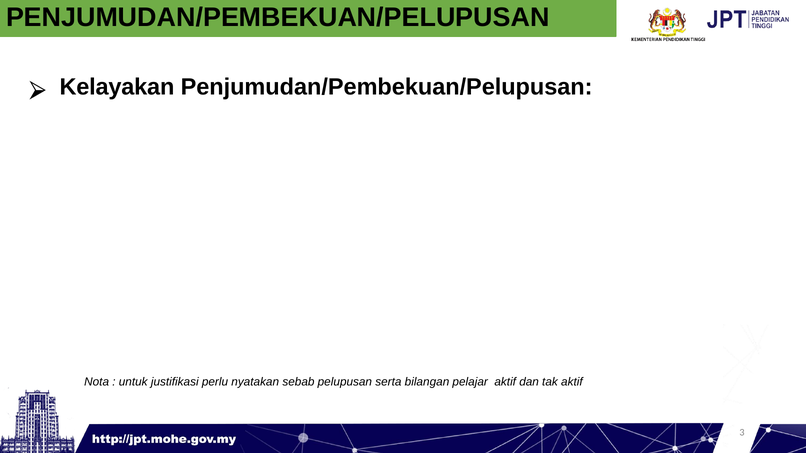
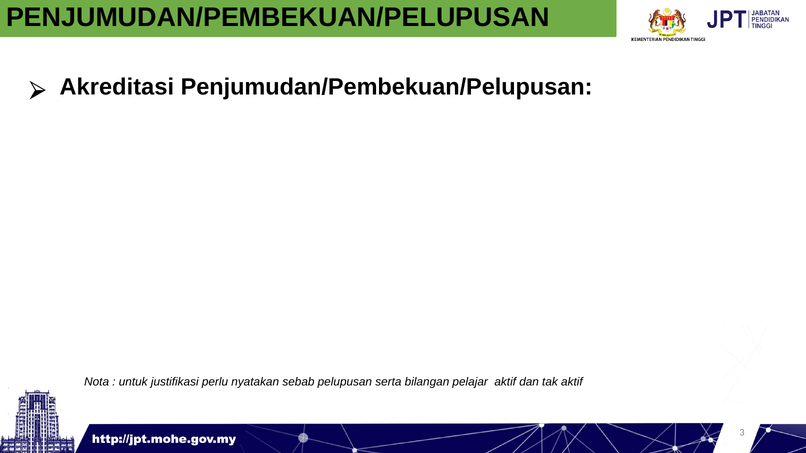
Kelayakan: Kelayakan -> Akreditasi (117, 87)
